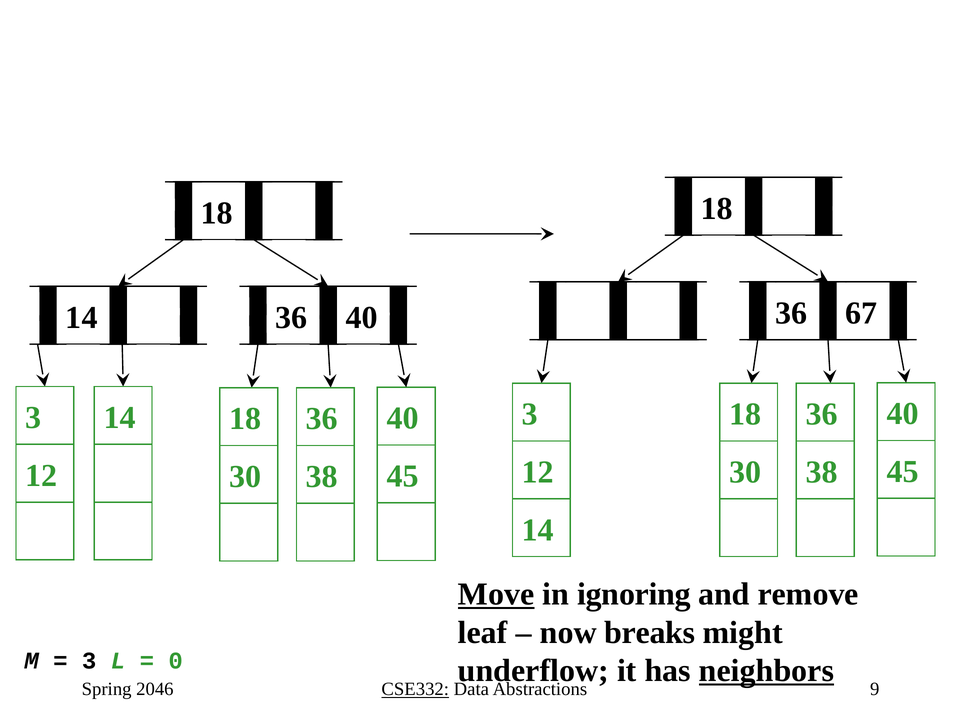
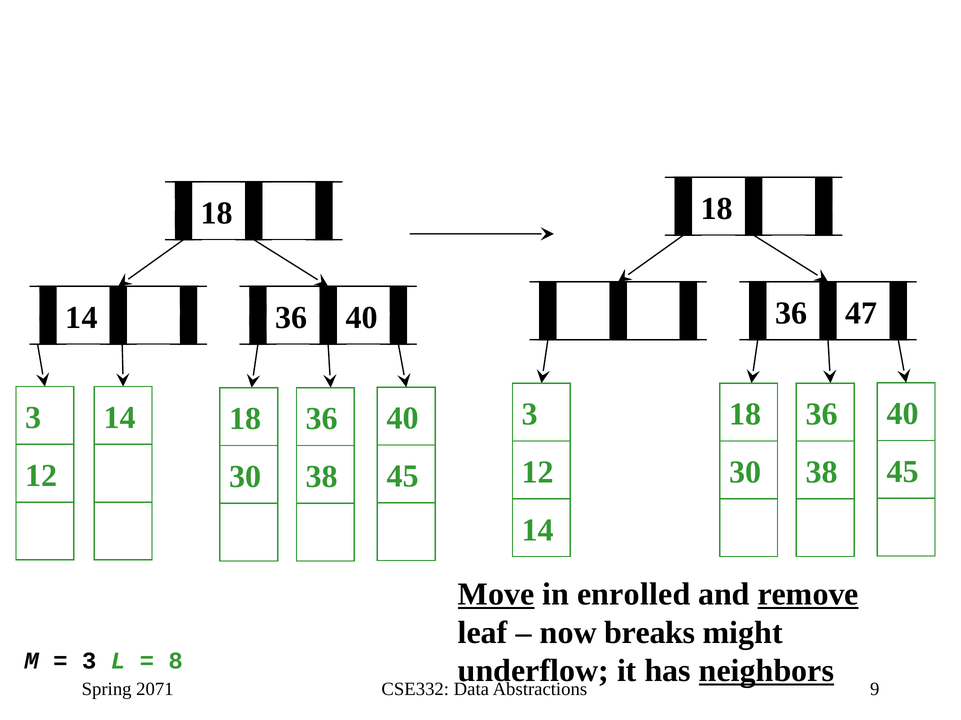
67: 67 -> 47 (861, 313)
ignoring: ignoring -> enrolled (634, 595)
remove underline: none -> present (808, 595)
0: 0 -> 8 (176, 661)
2046: 2046 -> 2071 (155, 690)
CSE332 underline: present -> none (415, 690)
